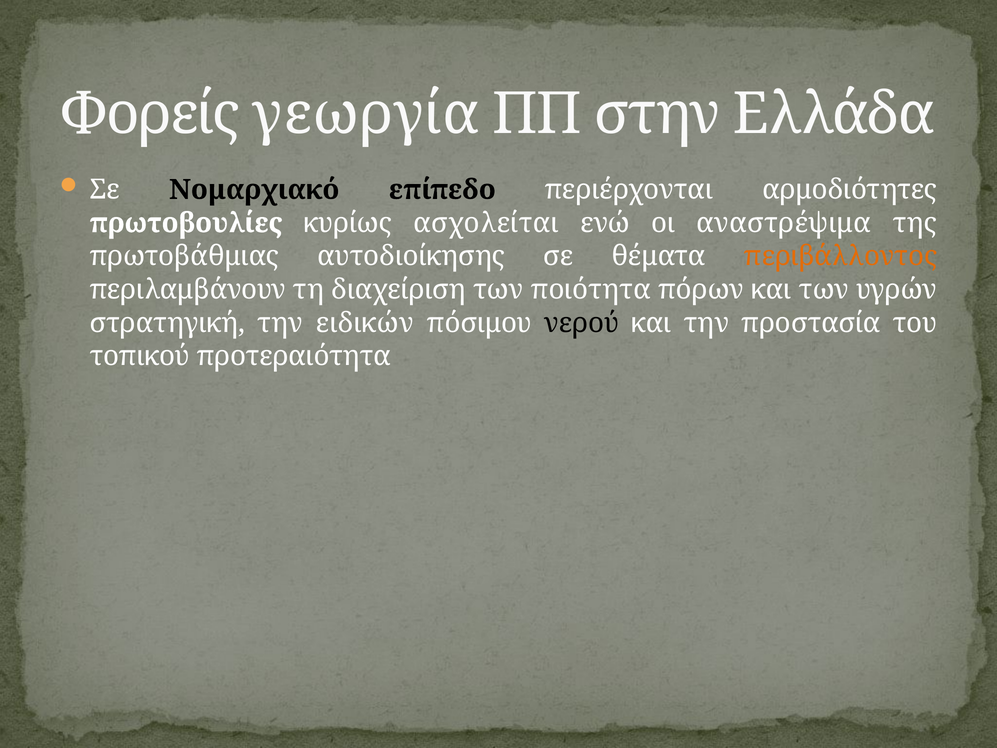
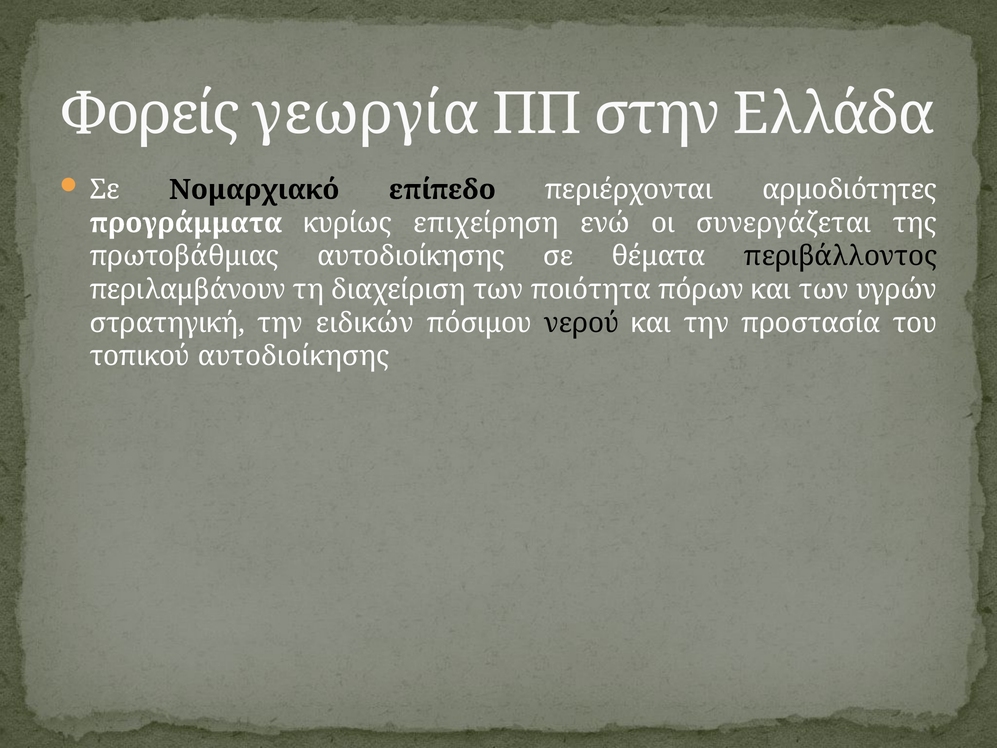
πρωτοβουλίες: πρωτοβουλίες -> προγράμματα (186, 223)
ασχολείται: ασχολείται -> επιχείρηση (486, 223)
αναστρέψιμα: αναστρέψιμα -> συνεργάζεται (784, 223)
περιβάλλοντος colour: orange -> black (841, 256)
τοπικού προτεραιότητα: προτεραιότητα -> αυτοδιοίκησης (294, 356)
